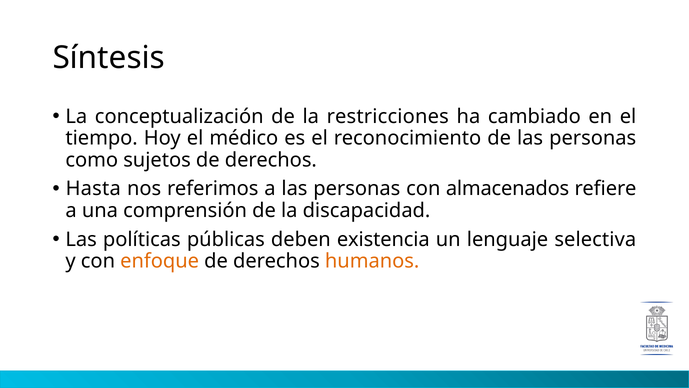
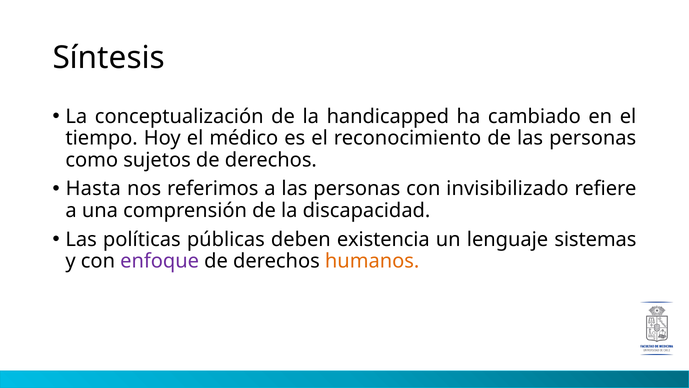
restricciones: restricciones -> handicapped (388, 116)
almacenados: almacenados -> invisibilizado (507, 189)
selectiva: selectiva -> sistemas (595, 239)
enfoque colour: orange -> purple (160, 261)
